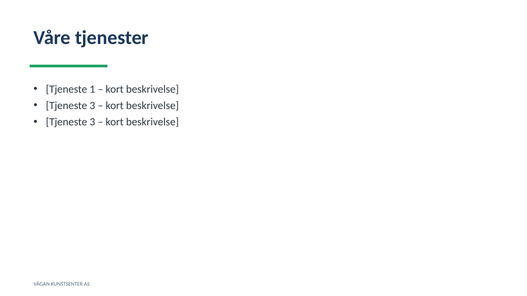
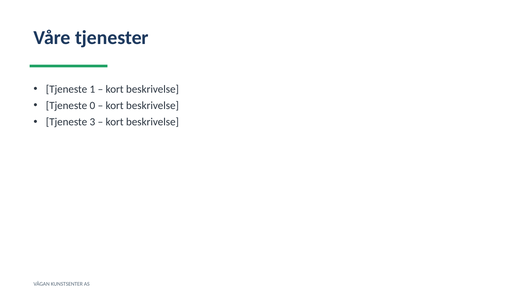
3: 3 -> 0 (92, 106)
